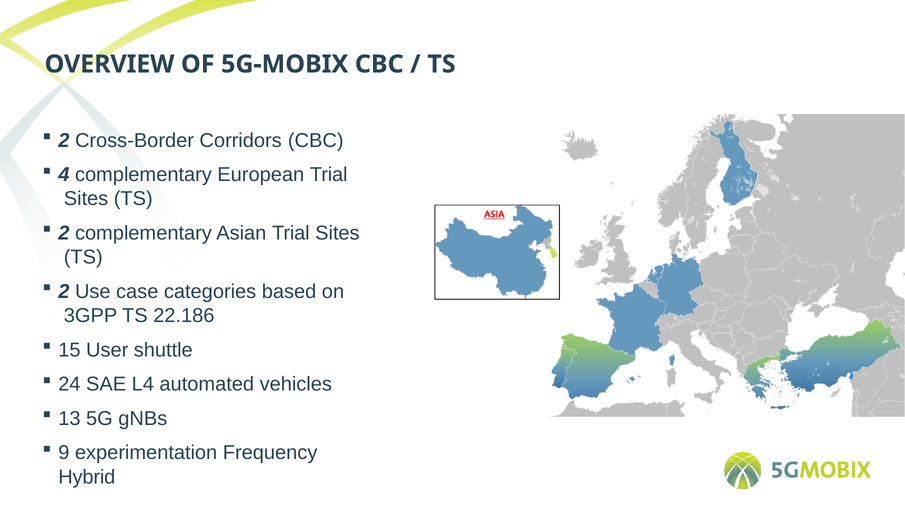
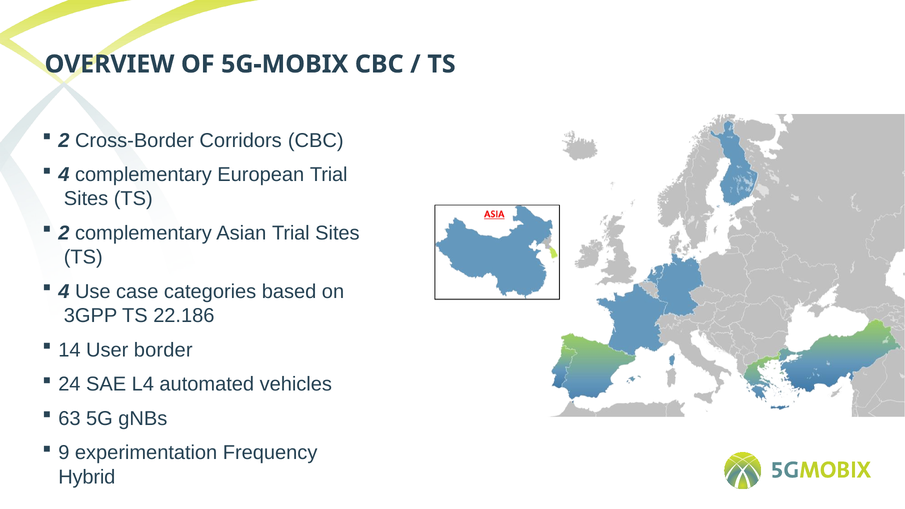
2: 2 -> 4 (64, 292)
15: 15 -> 14 (69, 350)
shuttle: shuttle -> border (163, 350)
13: 13 -> 63 (69, 419)
